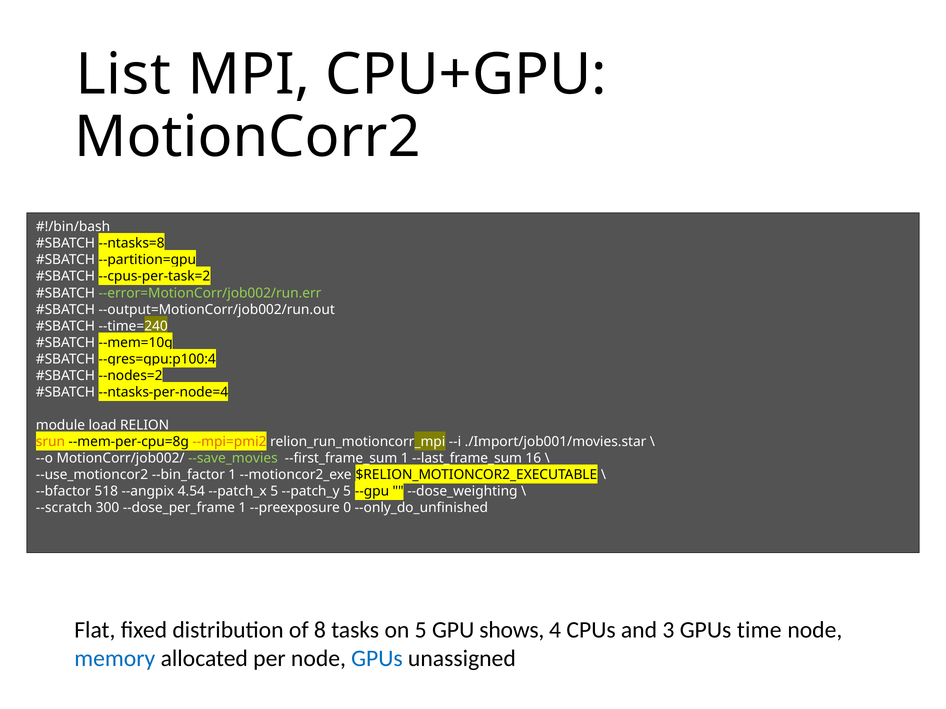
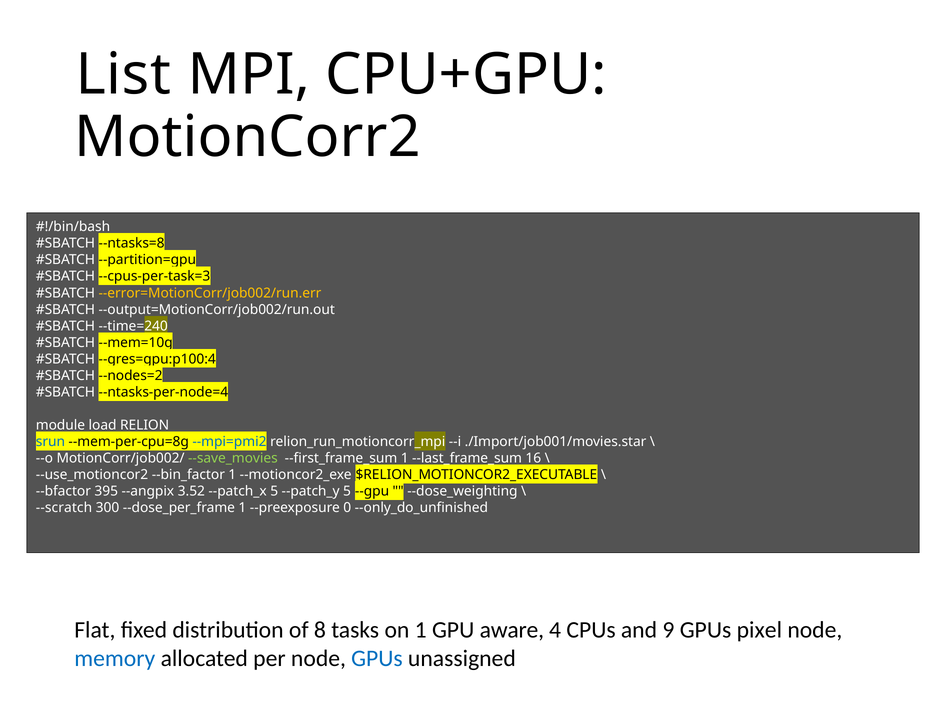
--cpus-per-task=2: --cpus-per-task=2 -> --cpus-per-task=3 (154, 277)
--error=MotionCorr/job002/run.err colour: light green -> yellow (210, 293)
srun colour: orange -> blue (50, 442)
--mpi=pmi2 colour: orange -> blue (229, 442)
518: 518 -> 395 (106, 492)
4.54: 4.54 -> 3.52 (191, 492)
on 5: 5 -> 1 (421, 631)
shows: shows -> aware (512, 631)
3: 3 -> 9 (668, 631)
time: time -> pixel (759, 631)
